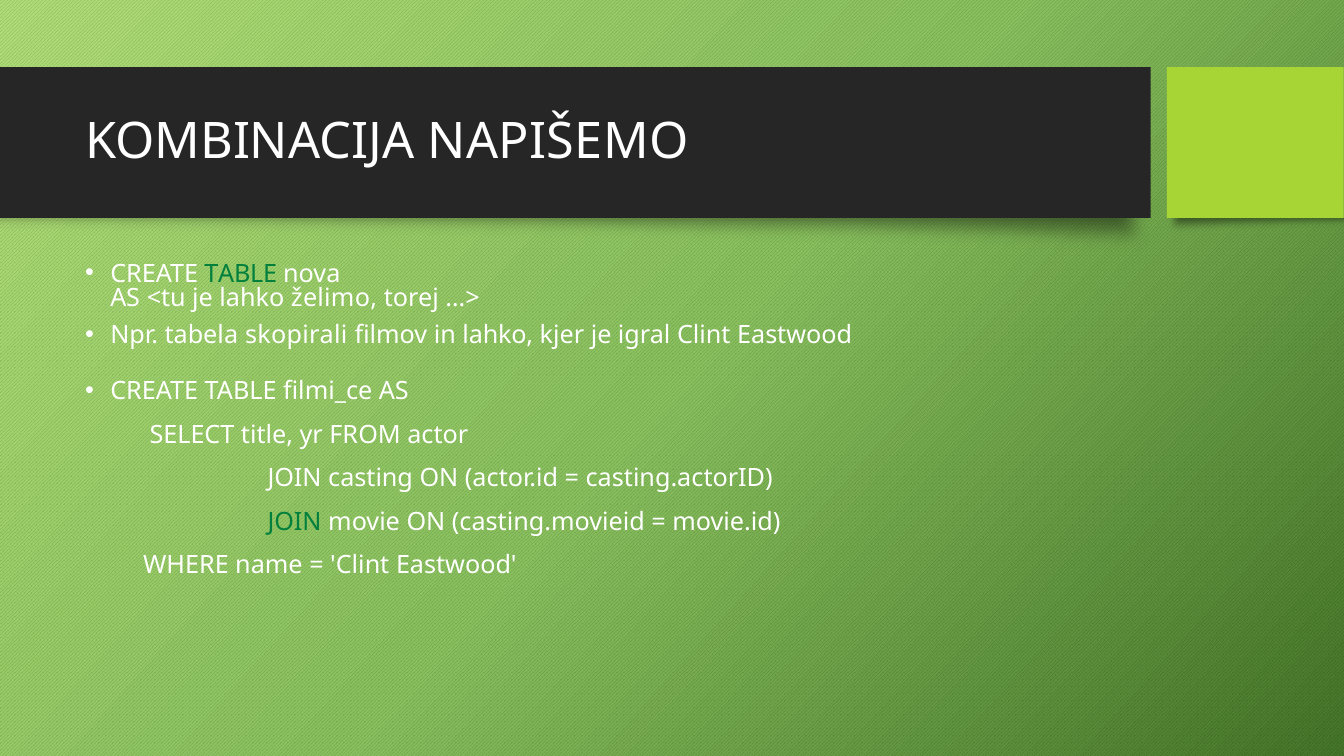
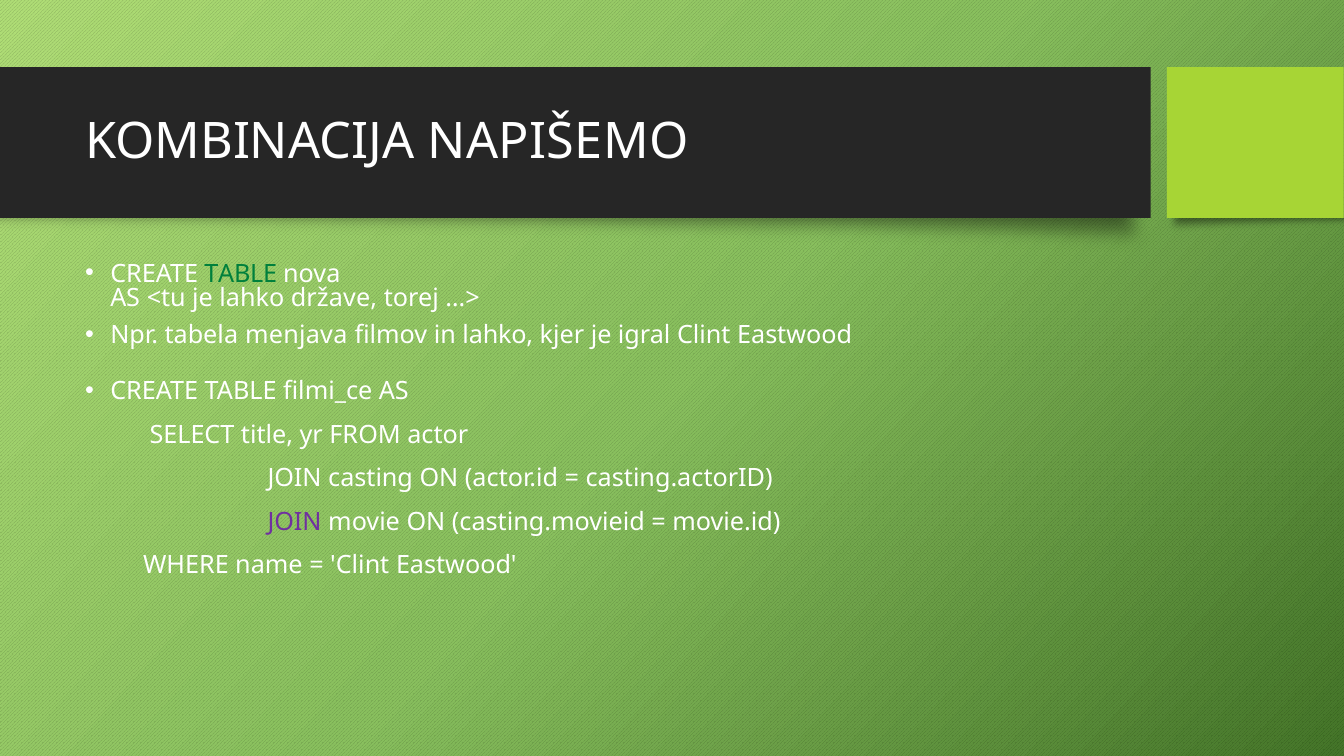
želimo: želimo -> države (334, 298)
skopirali: skopirali -> menjava (296, 335)
JOIN colour: green -> purple (295, 522)
